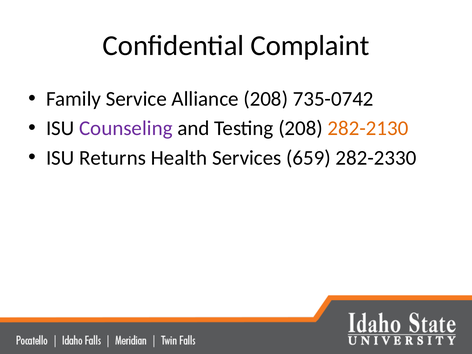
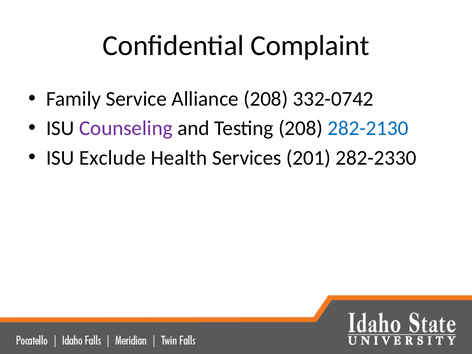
735-0742: 735-0742 -> 332-0742 (333, 99)
282-2130 colour: orange -> blue (368, 128)
Returns: Returns -> Exclude (113, 158)
659: 659 -> 201 (308, 158)
